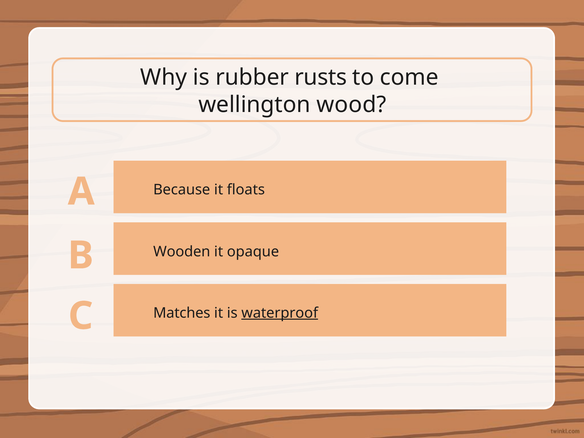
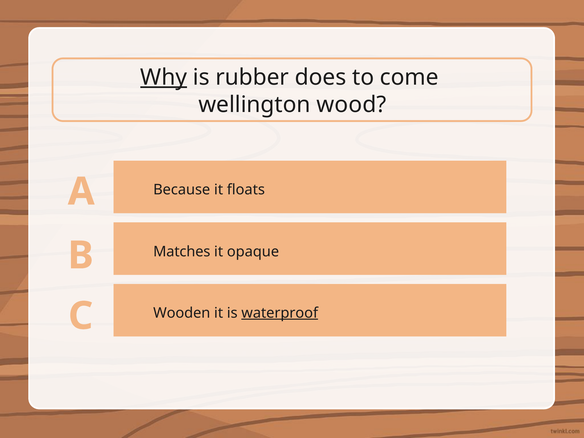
Why underline: none -> present (164, 77)
rusts: rusts -> does (321, 77)
Wooden: Wooden -> Matches (182, 252)
Matches: Matches -> Wooden (182, 313)
